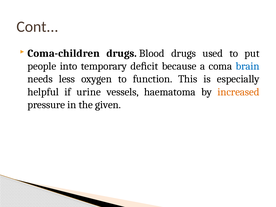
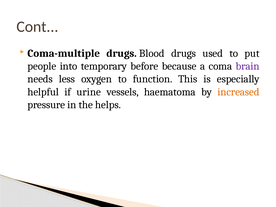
Coma-children: Coma-children -> Coma-multiple (64, 53)
deﬁcit: deﬁcit -> before (144, 66)
brain colour: blue -> purple (248, 66)
given: given -> helps (108, 105)
